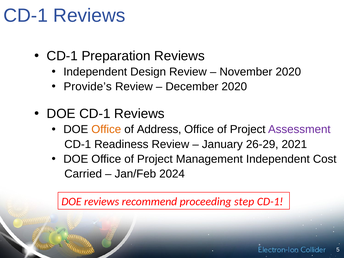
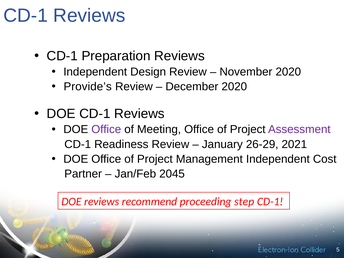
Office colour: orange -> purple (106, 129)
Address: Address -> Meeting (159, 129)
Carried: Carried -> Partner (83, 174)
2024: 2024 -> 2045 (172, 174)
